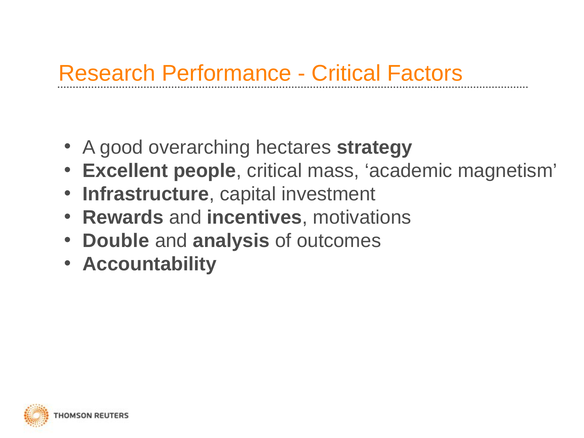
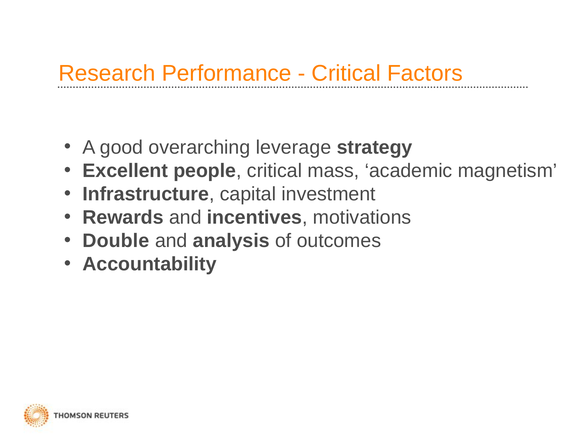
hectares: hectares -> leverage (293, 147)
